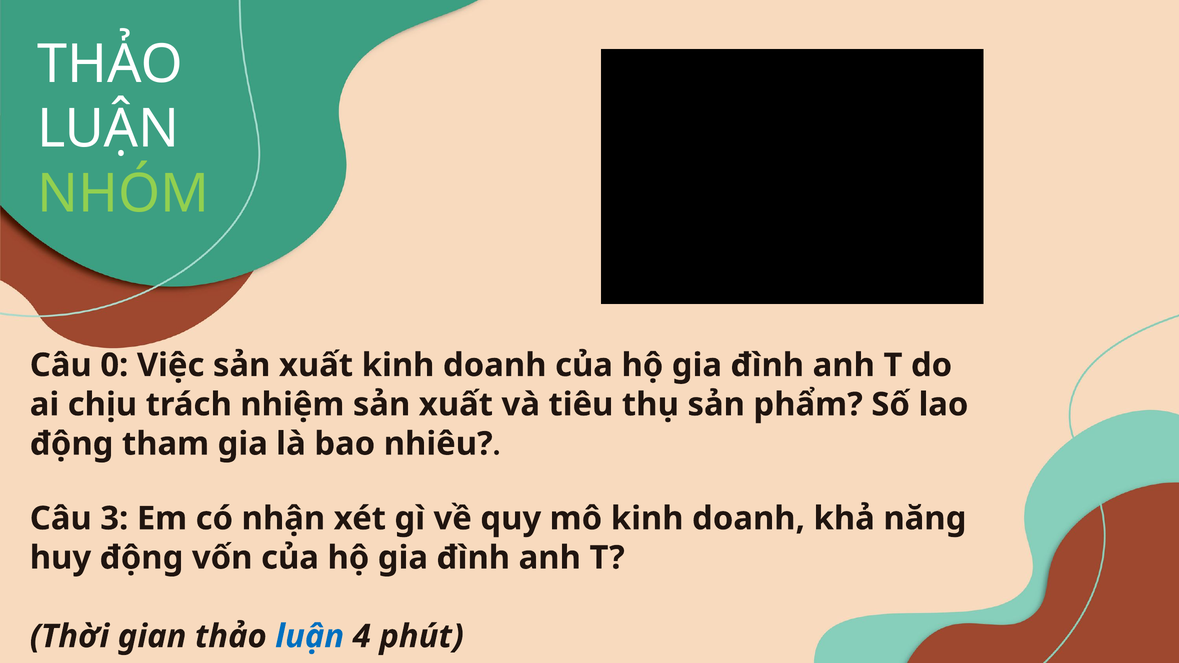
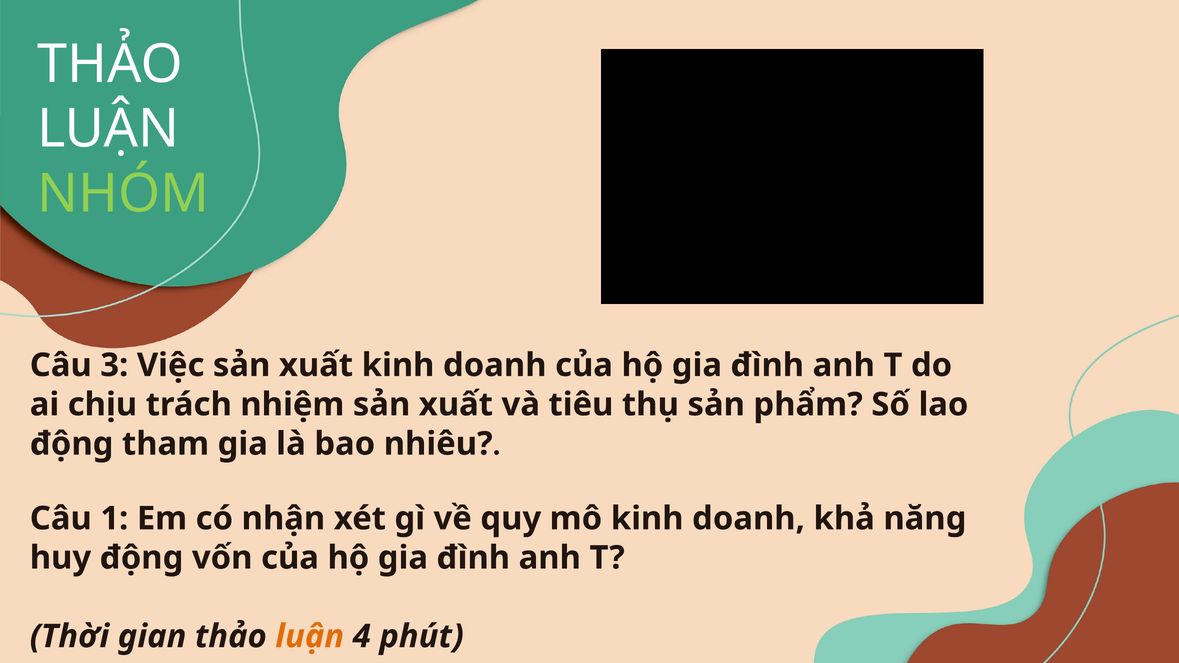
0: 0 -> 3 (114, 365)
3: 3 -> 1 (114, 519)
luận colour: blue -> orange (310, 637)
